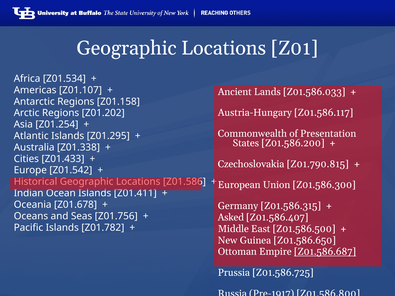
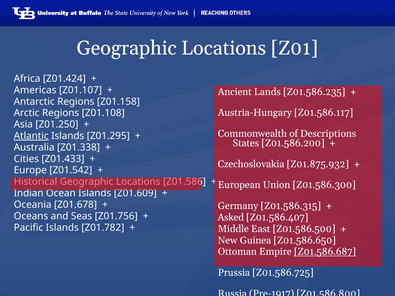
Z01.534: Z01.534 -> Z01.424 (64, 79)
Z01.586.033: Z01.586.033 -> Z01.586.235 (314, 92)
Z01.202: Z01.202 -> Z01.108 (103, 113)
Z01.254: Z01.254 -> Z01.250 (57, 125)
Presentation: Presentation -> Descriptions (328, 134)
Atlantic underline: none -> present (31, 136)
Z01.790.815: Z01.790.815 -> Z01.875.932 (318, 164)
Z01.411: Z01.411 -> Z01.609 (135, 193)
